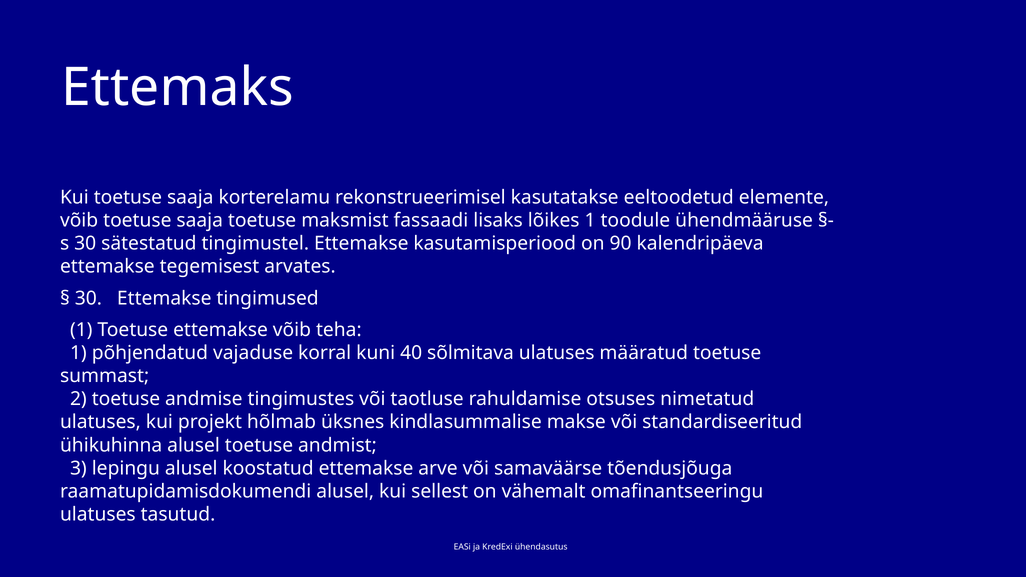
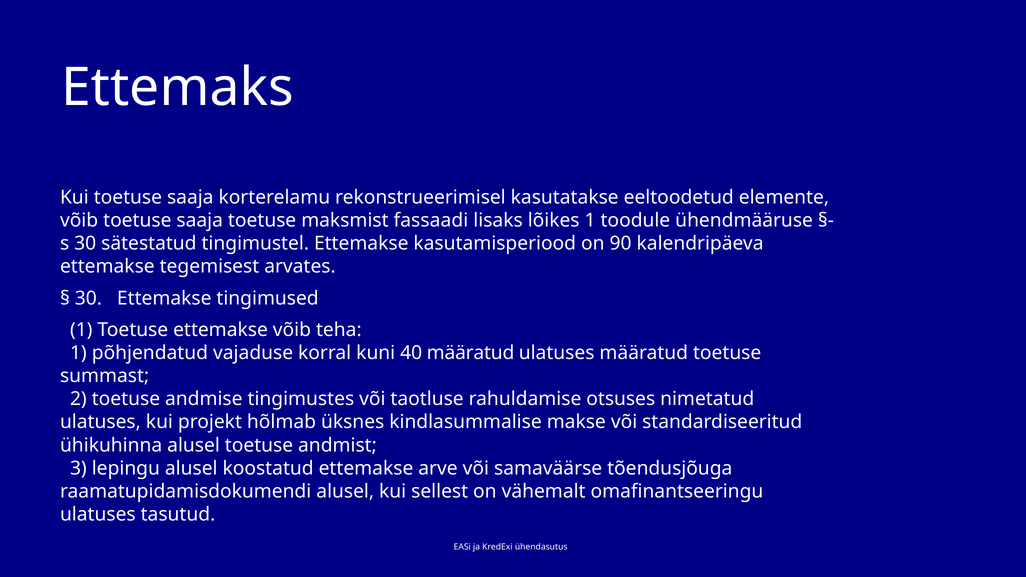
40 sõlmitava: sõlmitava -> määratud (471, 353)
